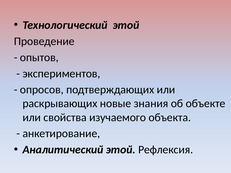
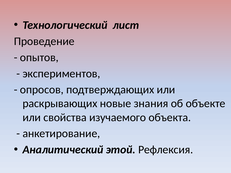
Технологический этой: этой -> лист (126, 25)
